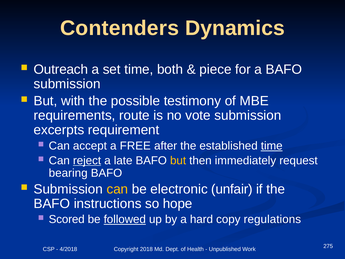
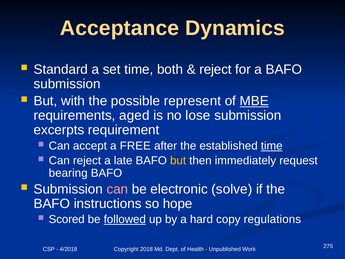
Contenders: Contenders -> Acceptance (120, 28)
Outreach: Outreach -> Standard (61, 69)
piece: piece -> reject (216, 69)
testimony: testimony -> represent (192, 101)
MBE underline: none -> present (254, 101)
route: route -> aged (134, 115)
vote: vote -> lose (198, 115)
reject underline: present -> none (87, 160)
can colour: yellow -> pink (117, 189)
unfair: unfair -> solve (232, 189)
